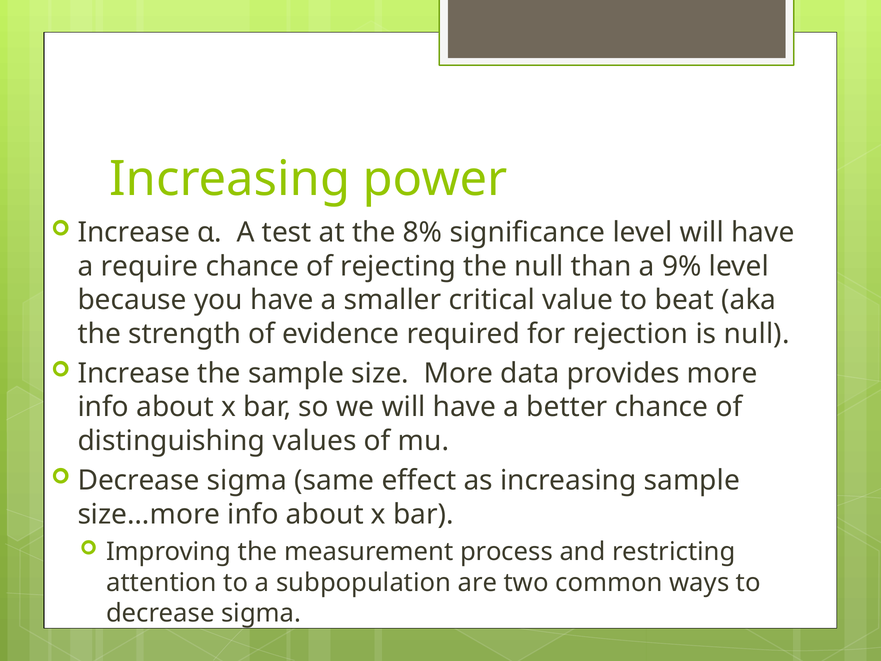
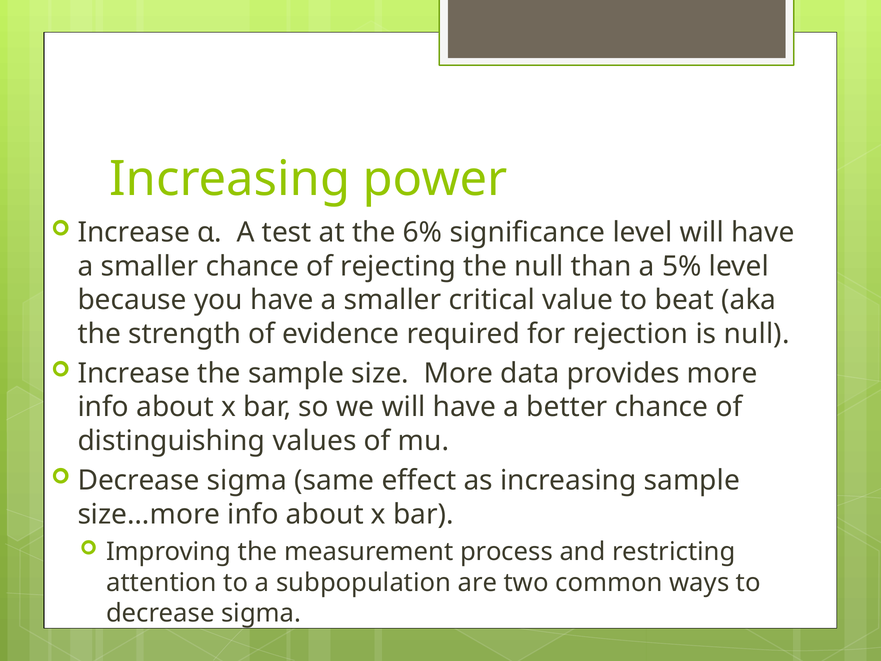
8%: 8% -> 6% (423, 232)
require: require -> smaller (149, 266)
9%: 9% -> 5% (682, 266)
